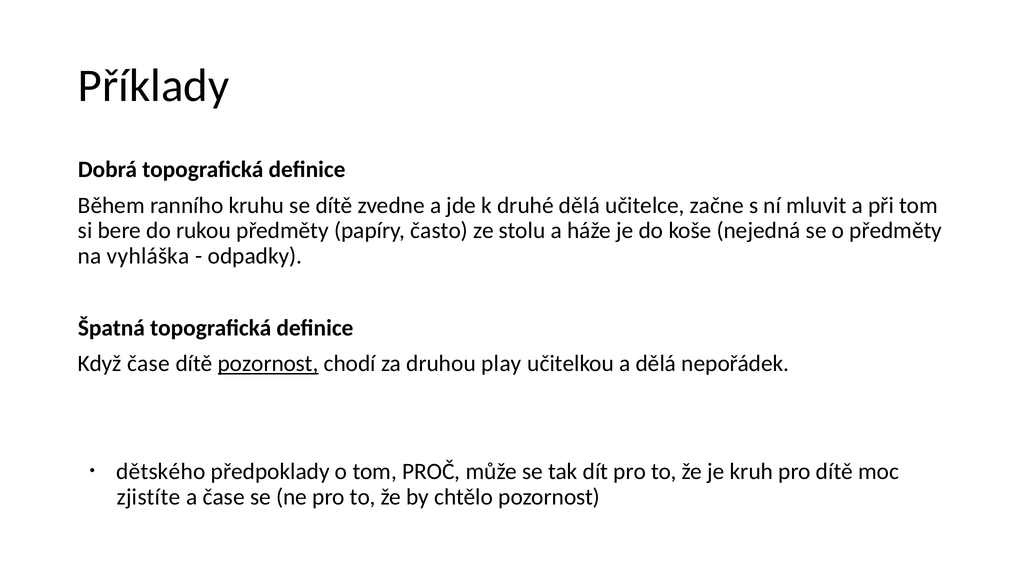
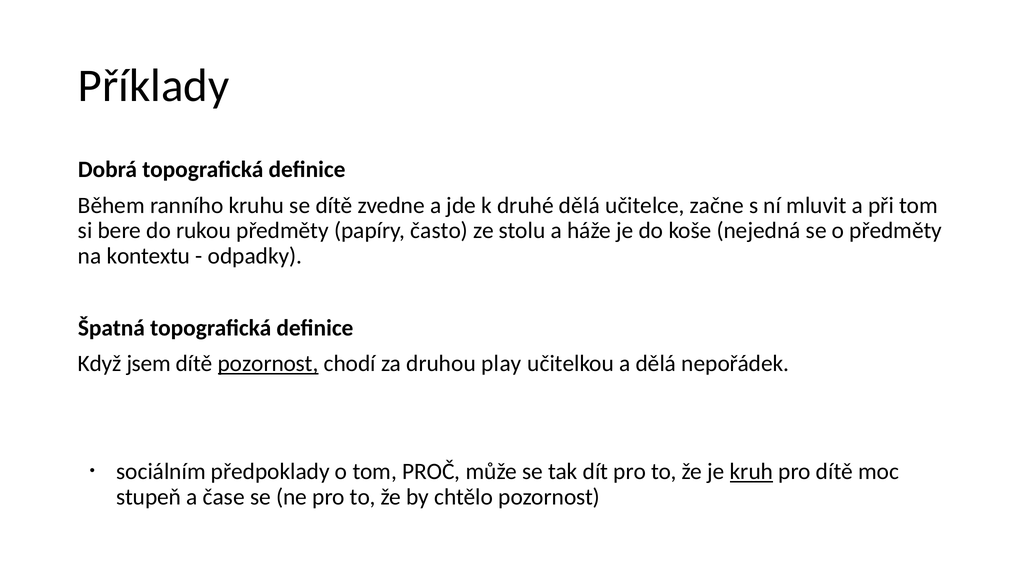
vyhláška: vyhláška -> kontextu (148, 256)
Když čase: čase -> jsem (149, 364)
dětského: dětského -> sociálním (161, 471)
kruh underline: none -> present (751, 471)
zjistíte: zjistíte -> stupeň (149, 497)
